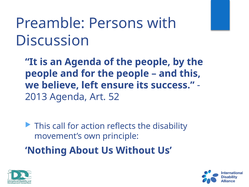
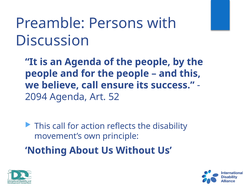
believe left: left -> call (90, 85)
2013: 2013 -> 2094 (36, 97)
